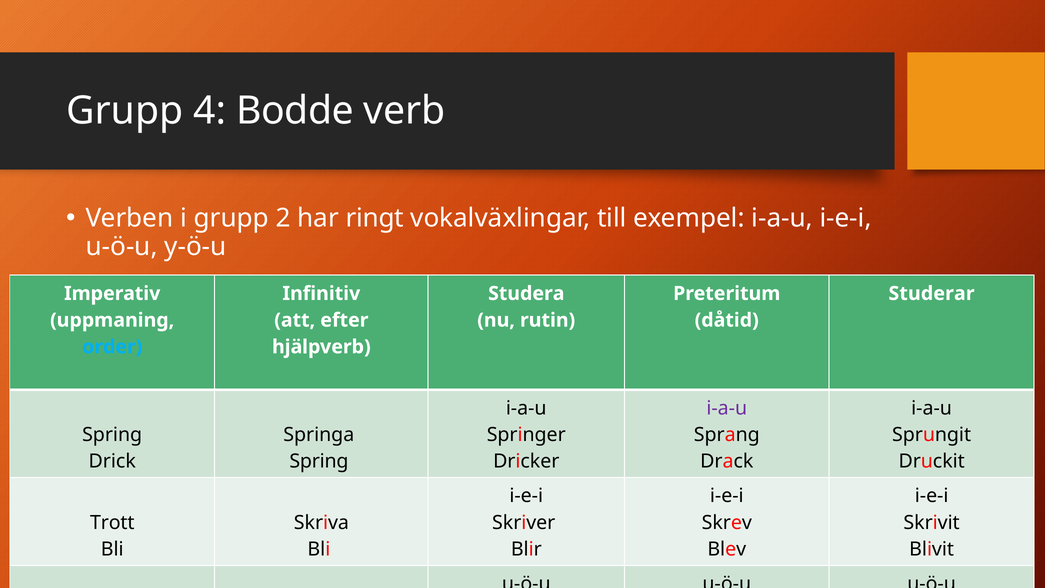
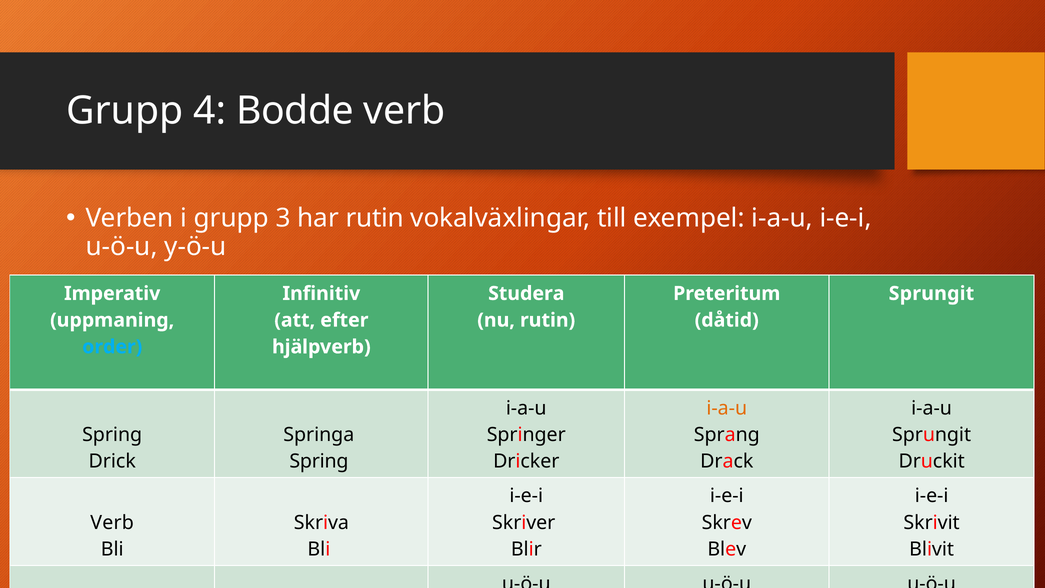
2: 2 -> 3 (283, 218)
har ringt: ringt -> rutin (375, 218)
Studerar: Studerar -> Sprungit (931, 293)
i-a-u colour: purple -> orange (727, 408)
Trott: Trott -> Verb (112, 522)
